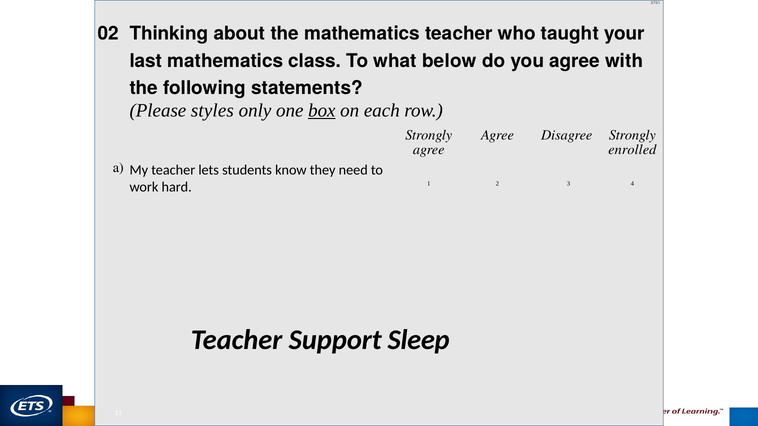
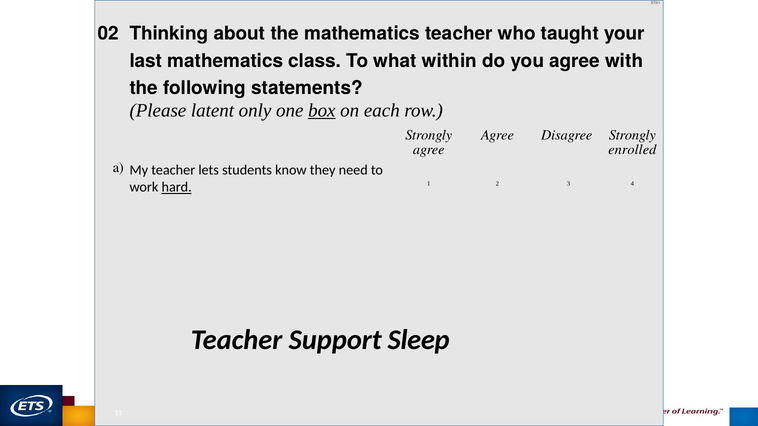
below: below -> within (449, 61)
styles: styles -> latent (212, 111)
hard underline: none -> present (177, 187)
